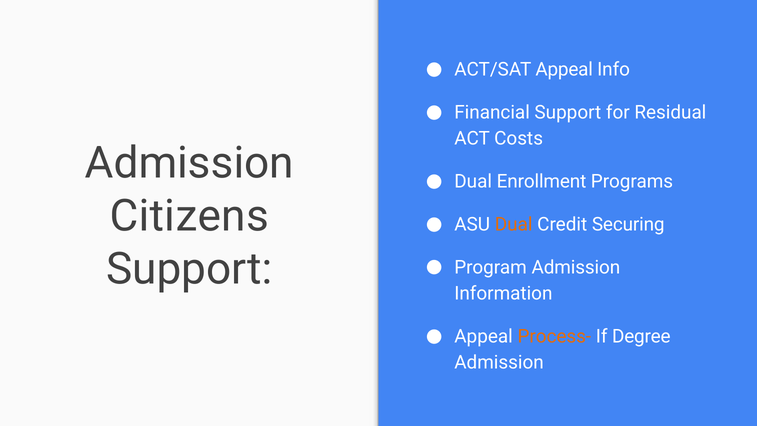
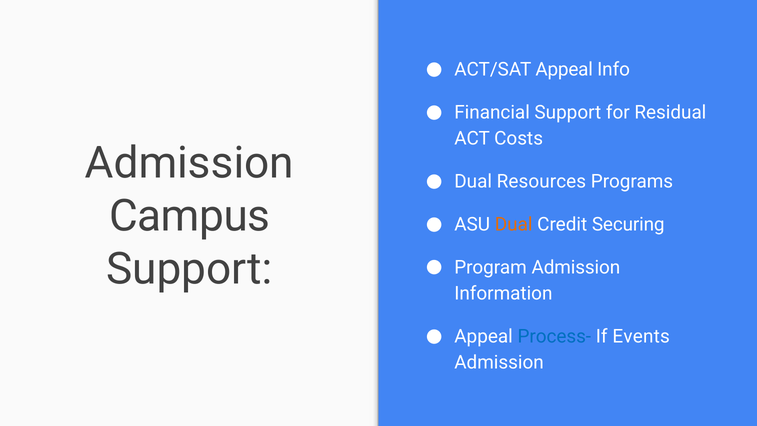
Enrollment: Enrollment -> Resources (541, 181)
Citizens: Citizens -> Campus (190, 216)
Process- colour: orange -> blue (554, 336)
Degree: Degree -> Events (641, 336)
